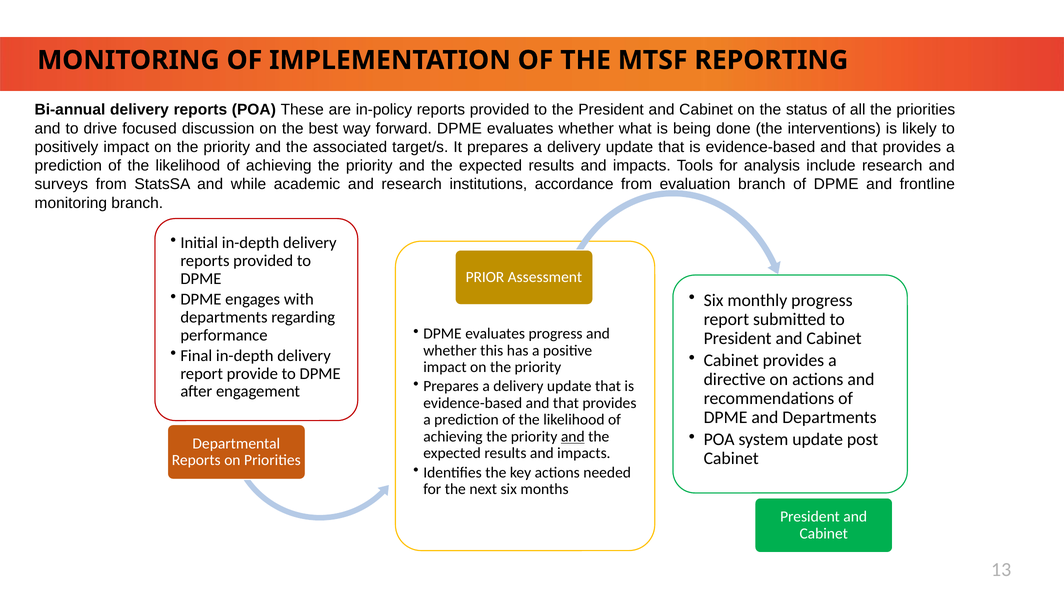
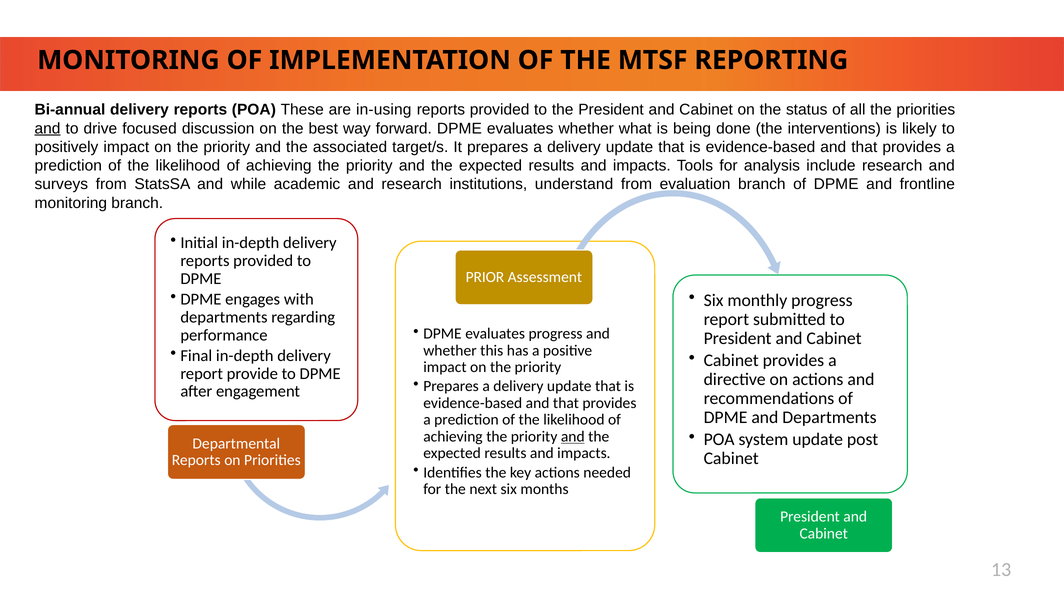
in-policy: in-policy -> in-using (384, 110)
and underline: none -> present (48, 129)
accordance: accordance -> understand (574, 184)
